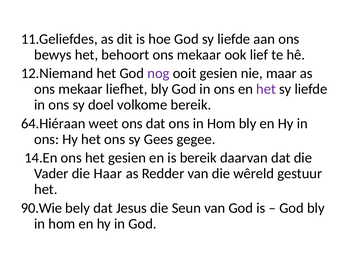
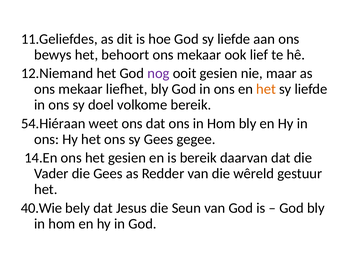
het colour: purple -> orange (266, 89)
64.Hiéraan: 64.Hiéraan -> 54.Hiéraan (53, 123)
die Haar: Haar -> Gees (108, 173)
90.Wie: 90.Wie -> 40.Wie (42, 208)
